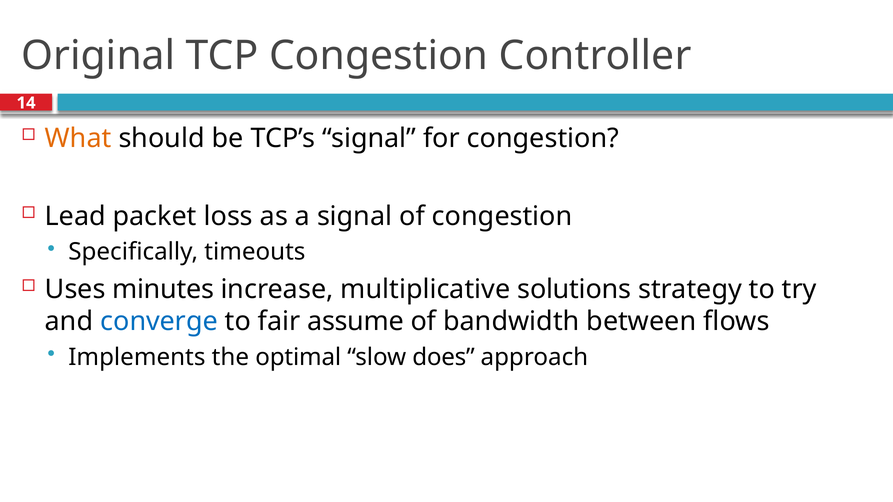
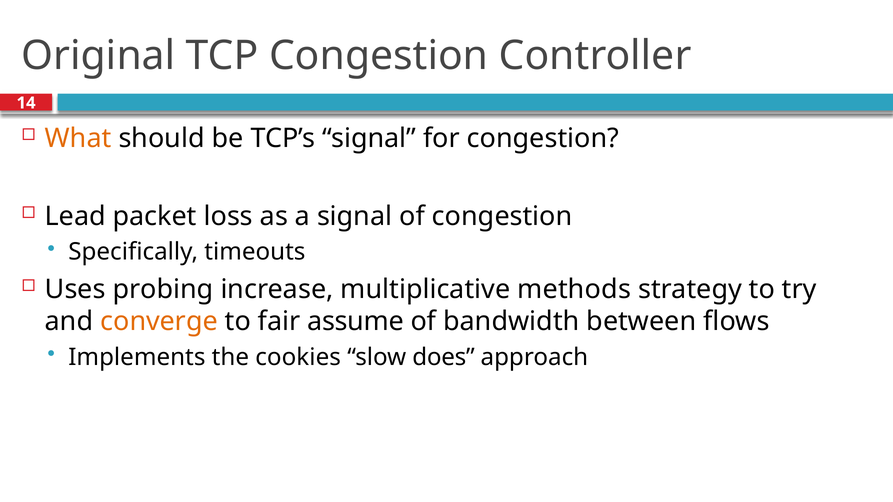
minutes: minutes -> probing (163, 289)
solutions: solutions -> methods (574, 289)
converge colour: blue -> orange (159, 322)
optimal: optimal -> cookies (298, 357)
